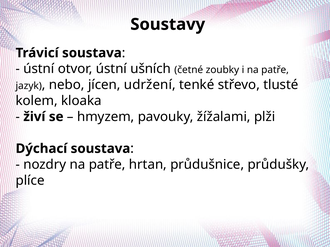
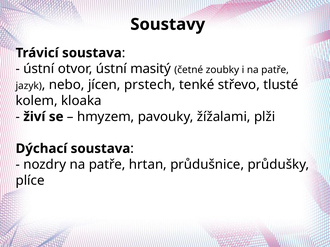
ušních: ušních -> masitý (151, 69)
udržení: udržení -> prstech (150, 85)
